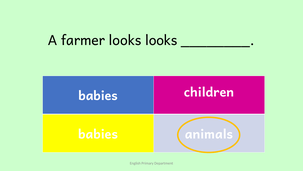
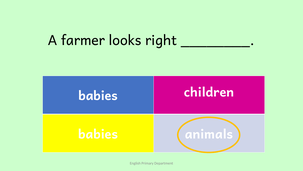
looks looks: looks -> right (161, 40)
